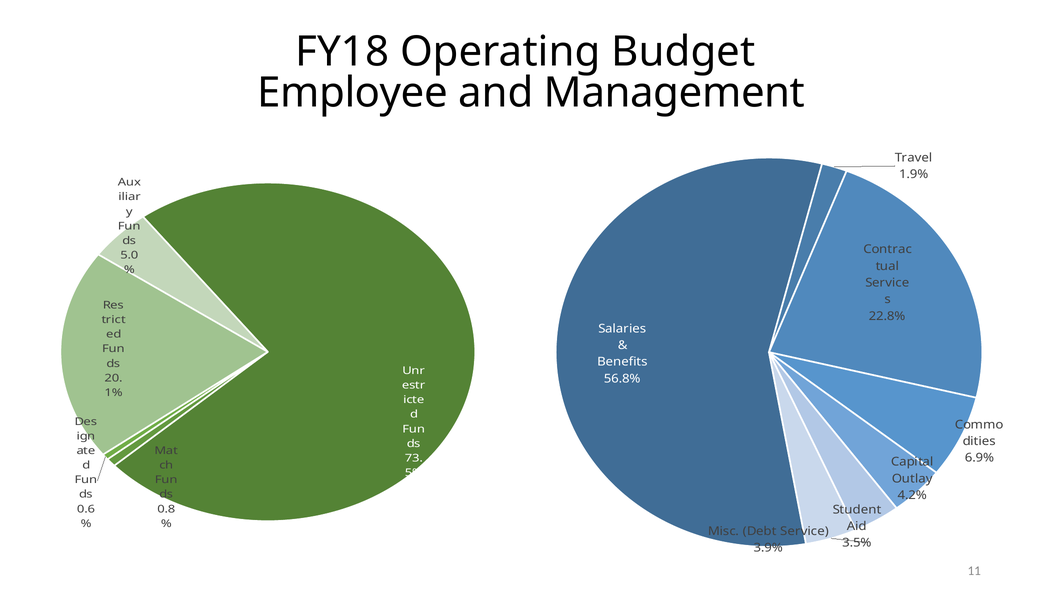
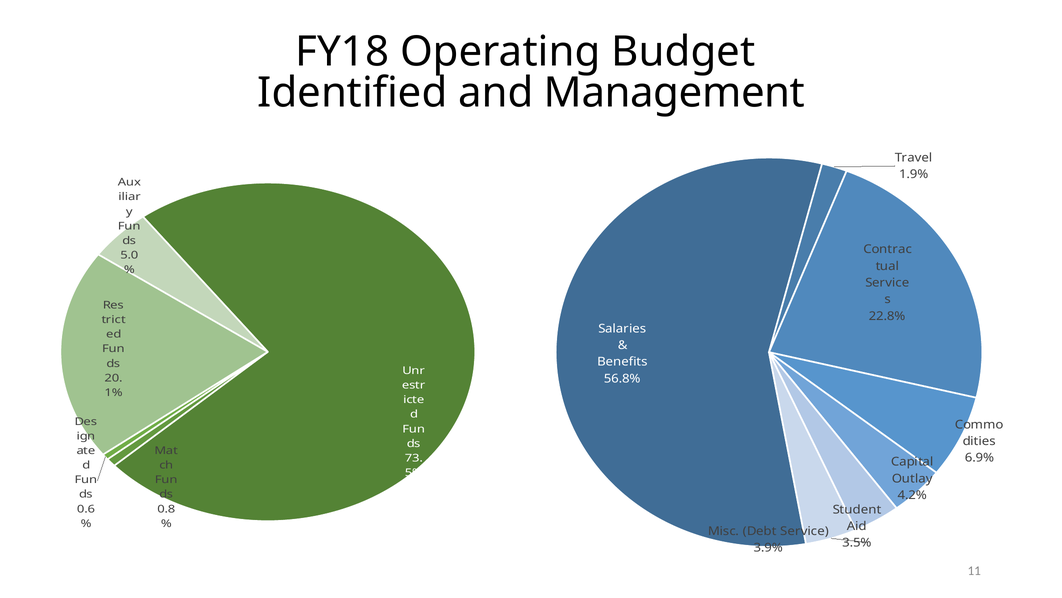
Employee: Employee -> Identified (352, 93)
